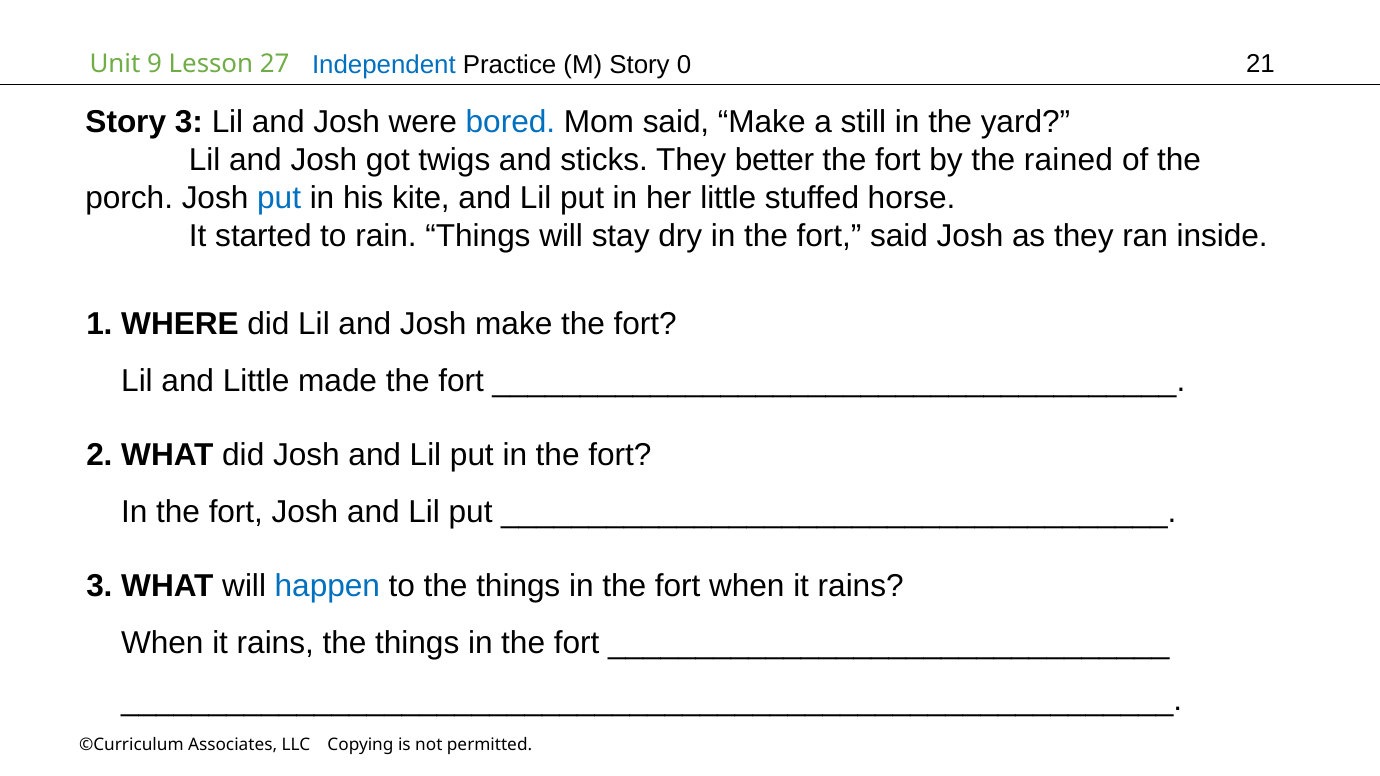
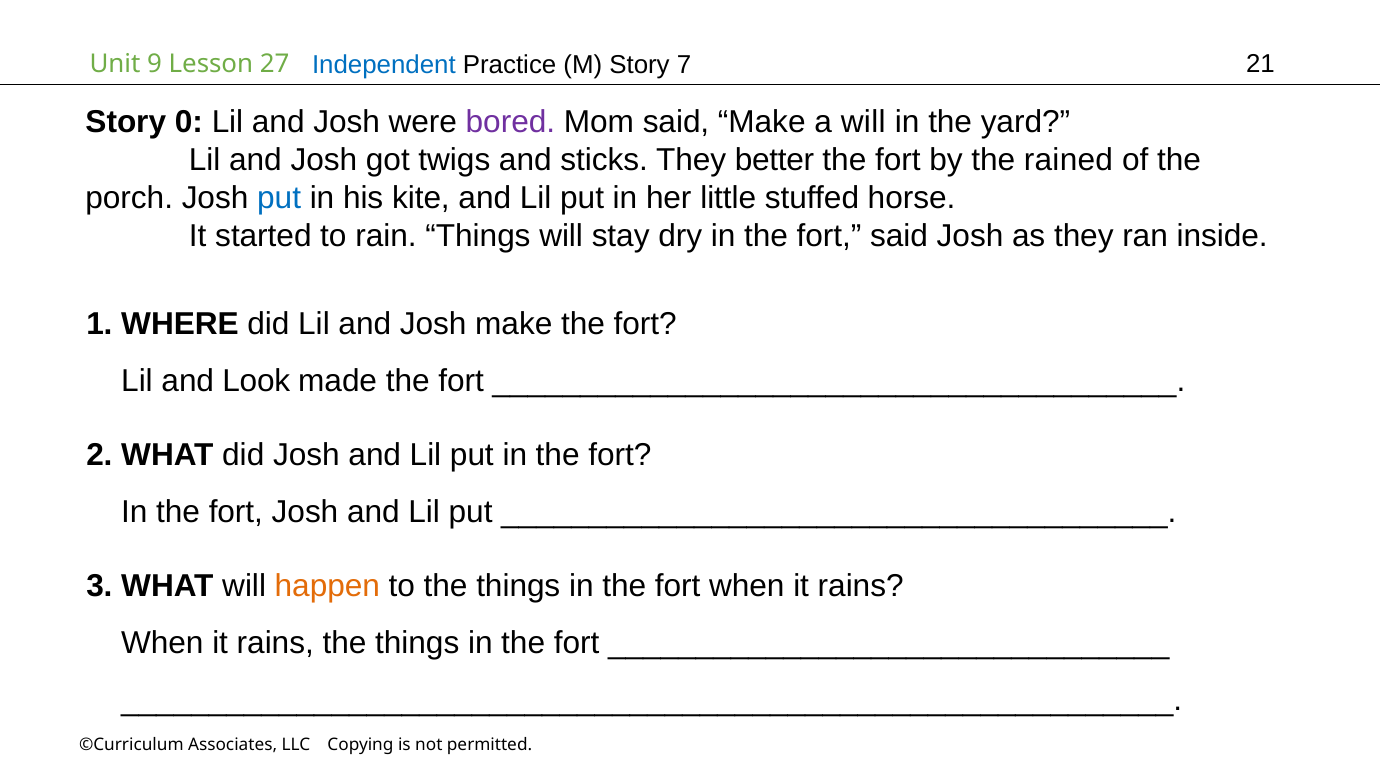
0: 0 -> 7 (684, 65)
Story 3: 3 -> 0 (189, 122)
bored colour: blue -> purple (510, 122)
a still: still -> will (863, 122)
and Little: Little -> Look (256, 381)
happen colour: blue -> orange (327, 587)
